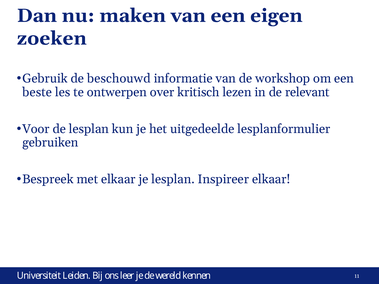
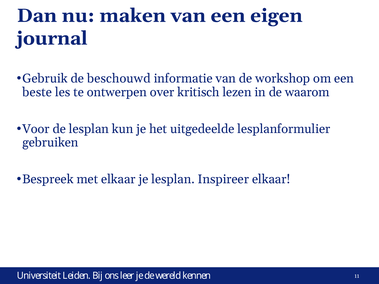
zoeken: zoeken -> journal (52, 38)
relevant: relevant -> waarom (307, 92)
